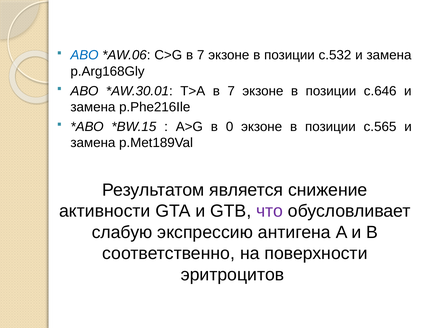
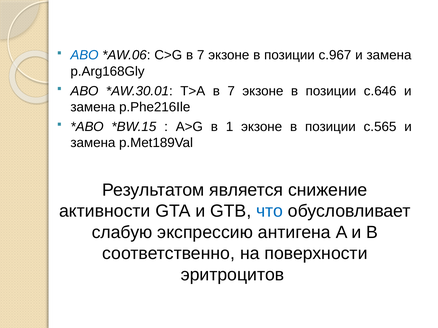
с.532: с.532 -> с.967 (335, 55)
0: 0 -> 1 (230, 127)
что colour: purple -> blue (270, 211)
